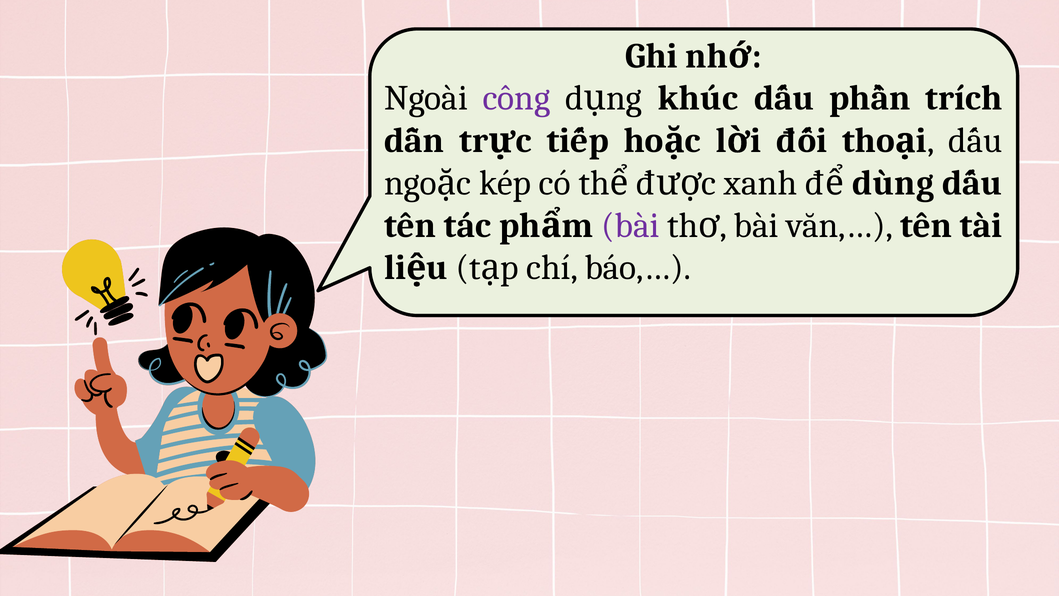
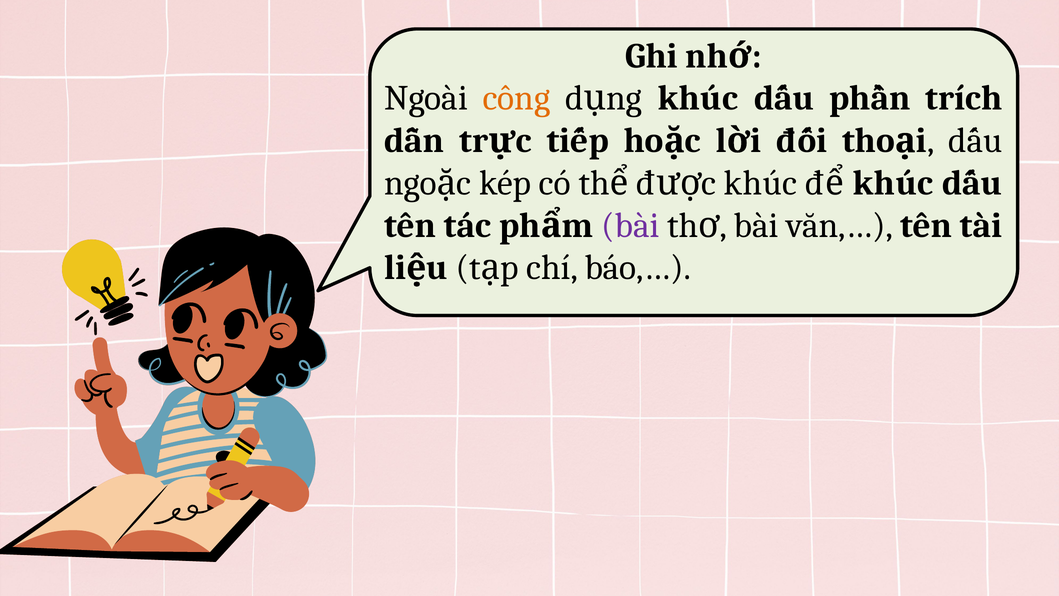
công colour: purple -> orange (516, 98)
xanh: xanh -> khúc (760, 183)
dùng: dùng -> khúc (893, 183)
